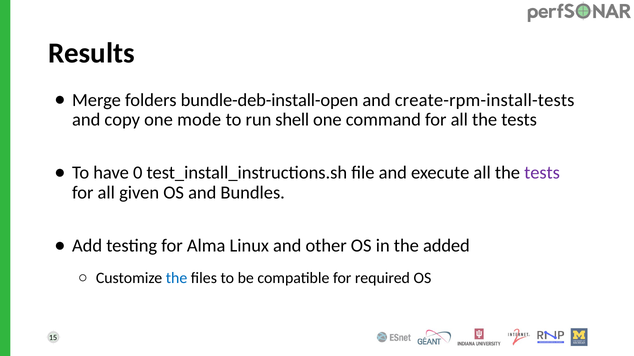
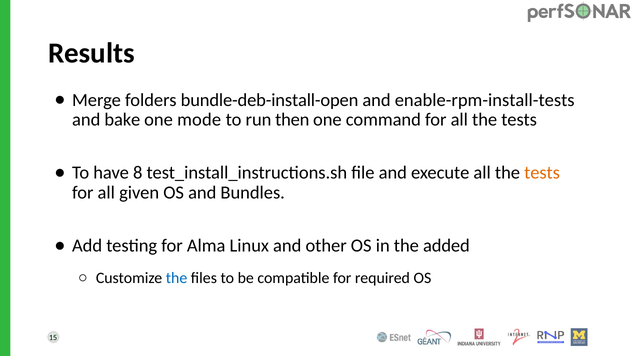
create-rpm-install-tests: create-rpm-install-tests -> enable-rpm-install-tests (485, 100)
copy: copy -> bake (122, 120)
shell: shell -> then (292, 120)
0: 0 -> 8 (138, 173)
tests colour: purple -> orange (542, 173)
